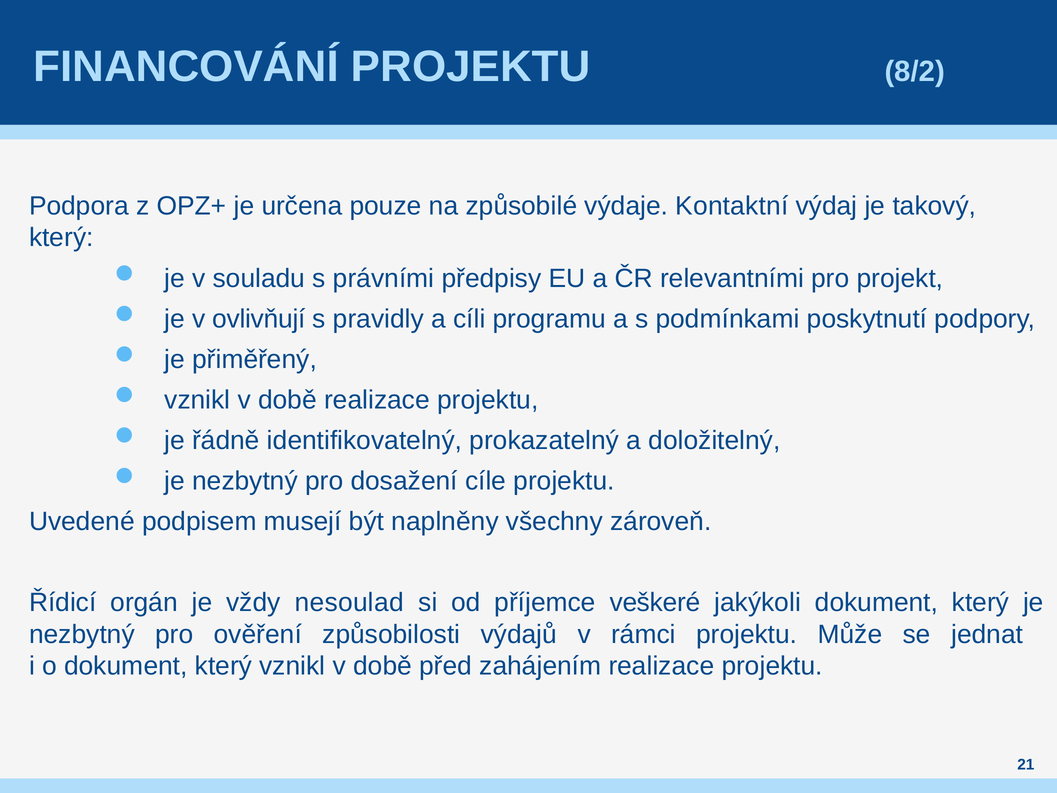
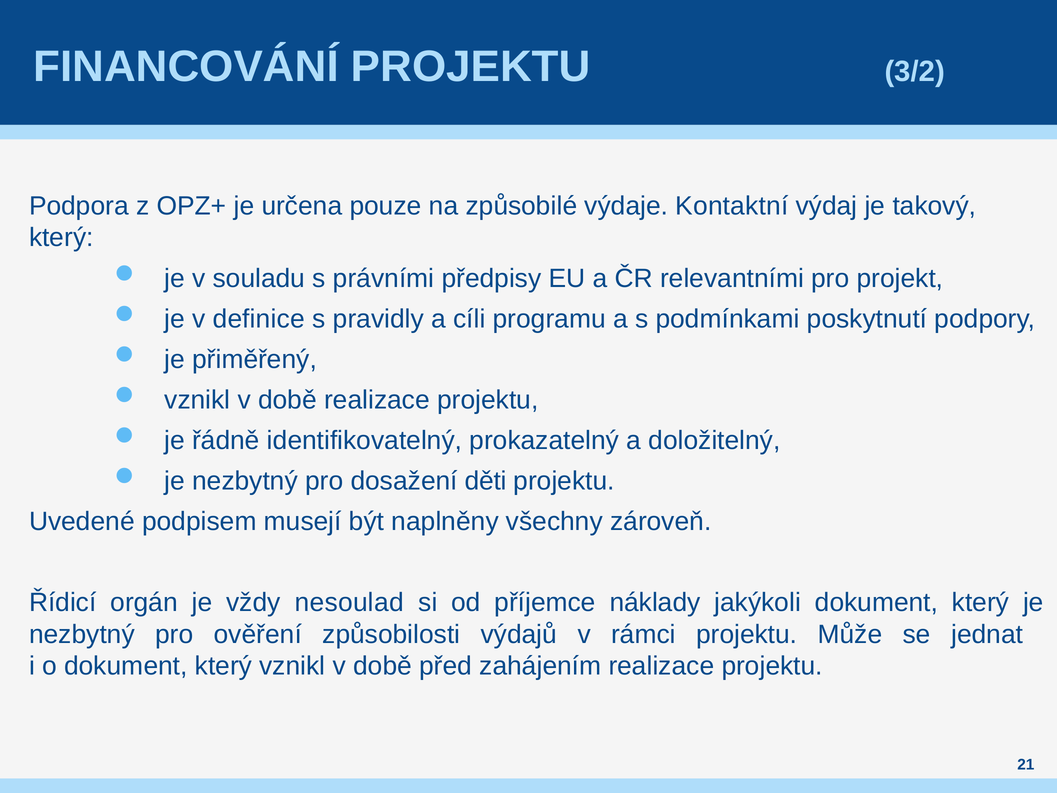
8/2: 8/2 -> 3/2 (915, 71)
ovlivňují: ovlivňují -> definice (259, 319)
cíle: cíle -> děti (486, 481)
veškeré: veškeré -> náklady (655, 602)
